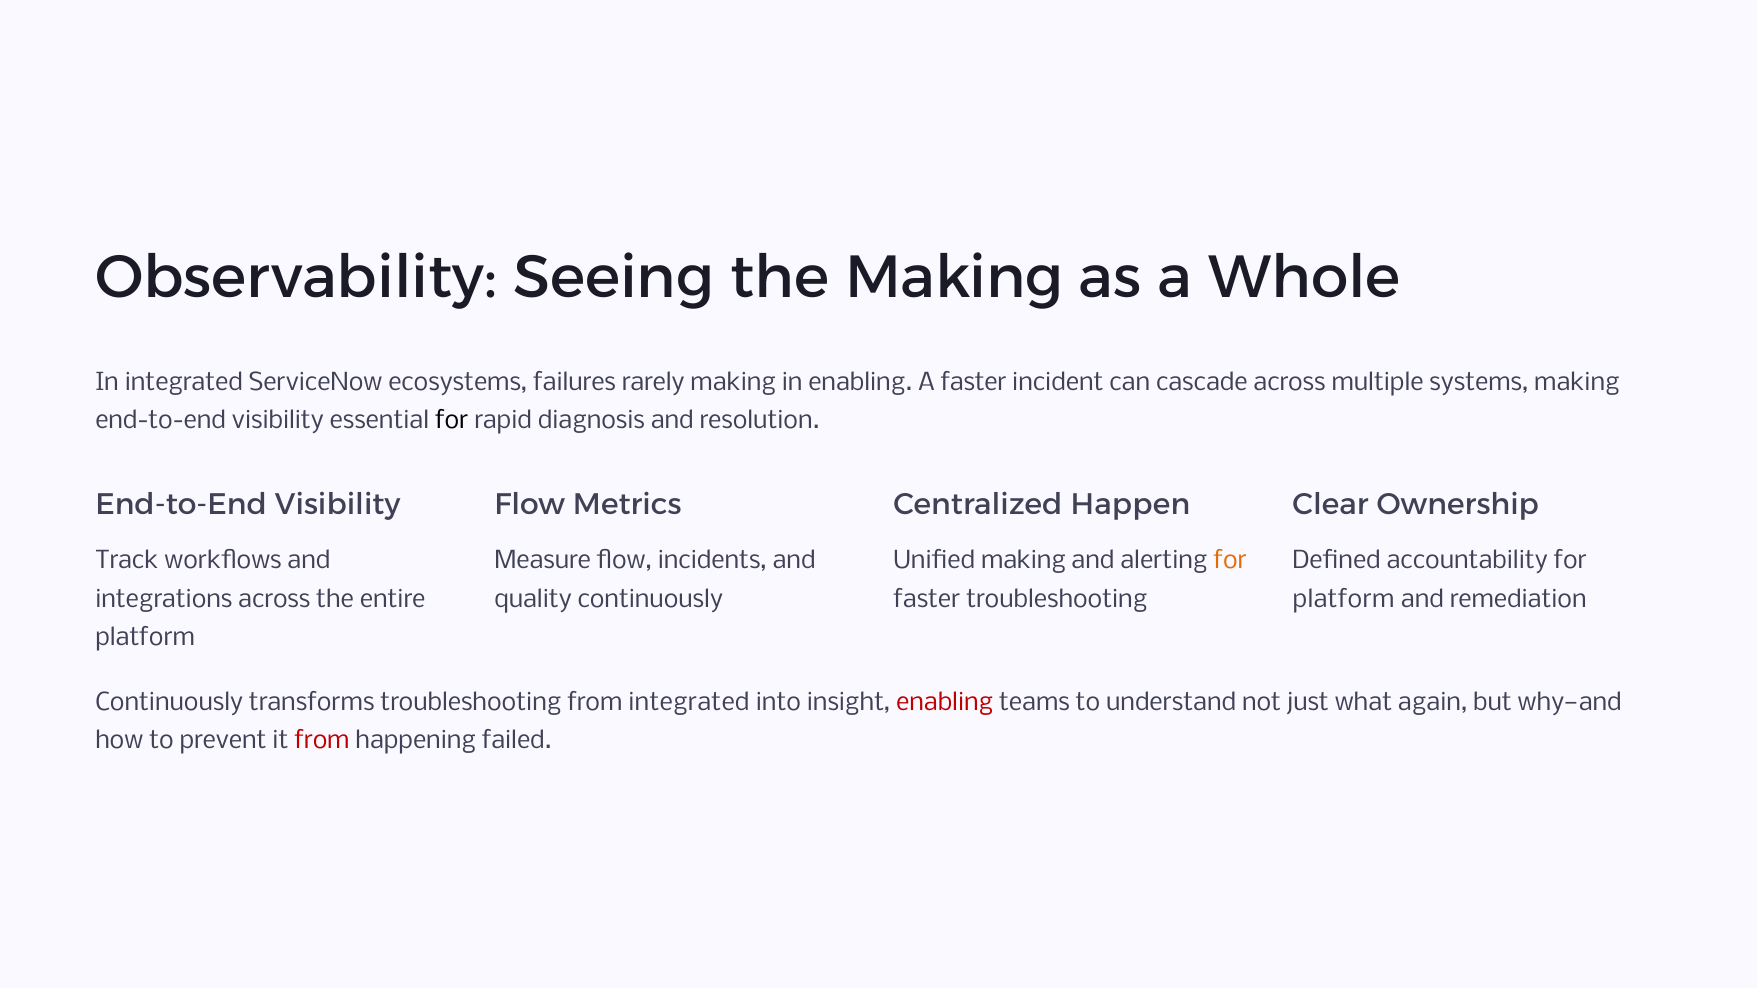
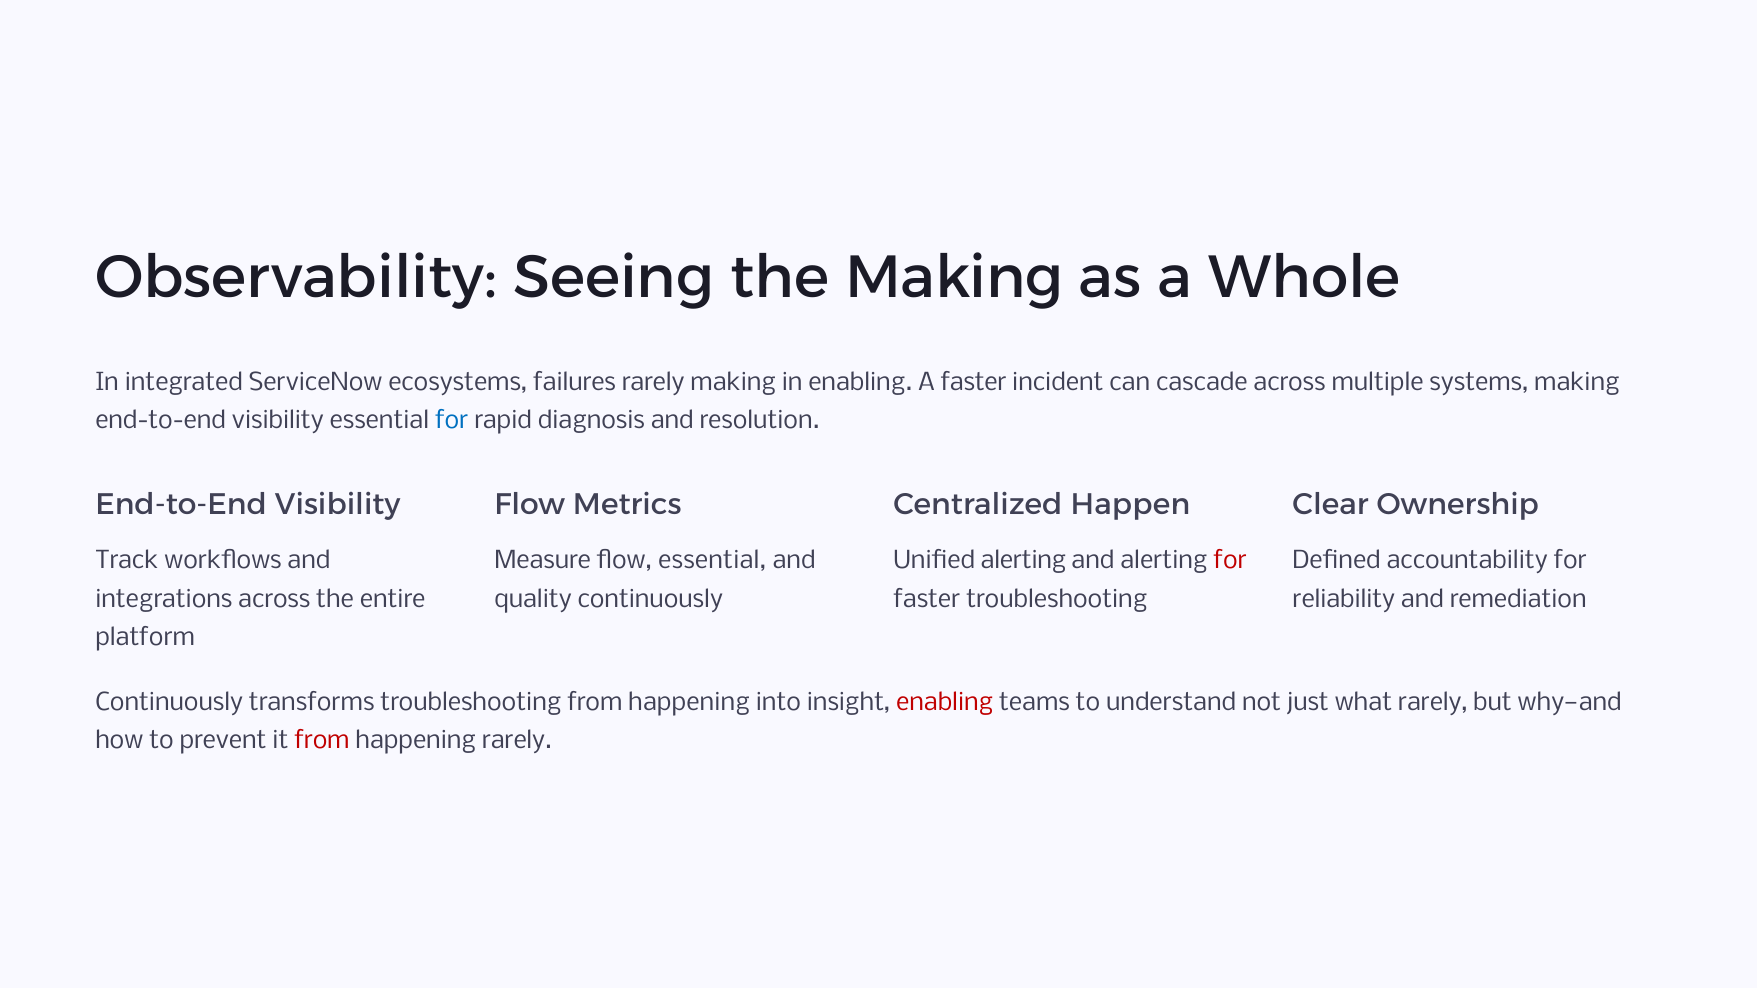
for colour: black -> blue (452, 421)
flow incidents: incidents -> essential (712, 561)
Unified making: making -> alerting (1023, 561)
for colour: orange -> red (1230, 561)
platform: platform -> reliability (1344, 599)
troubleshooting from integrated: integrated -> happening (689, 702)
what again: again -> rarely (1433, 702)
happening failed: failed -> rarely (517, 741)
